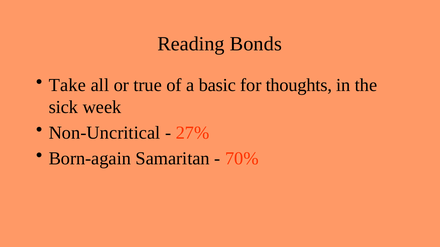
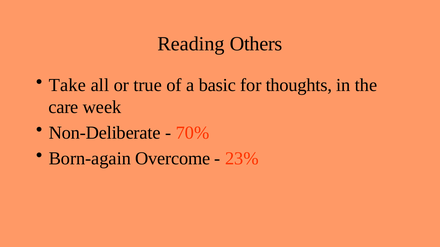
Bonds: Bonds -> Others (256, 44)
sick: sick -> care (63, 107)
Non-Uncritical: Non-Uncritical -> Non-Deliberate (105, 133)
27%: 27% -> 70% (193, 133)
Samaritan: Samaritan -> Overcome (173, 159)
70%: 70% -> 23% (242, 159)
